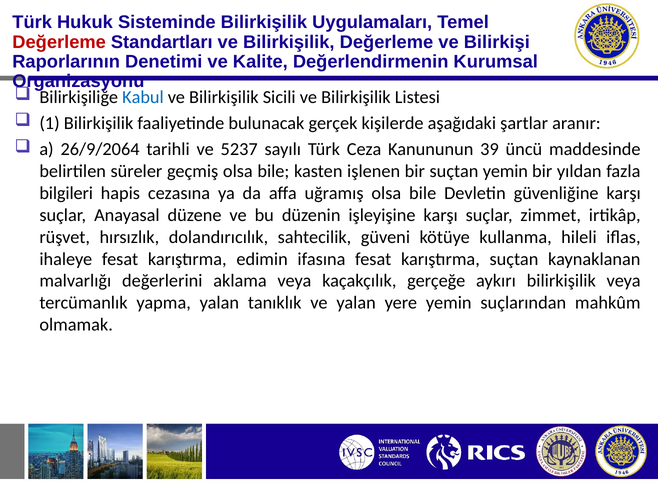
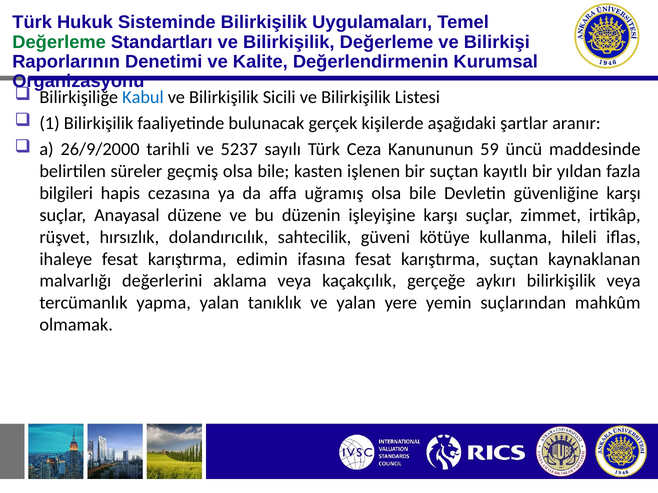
Değerleme colour: red -> green (59, 42)
26/9/2064: 26/9/2064 -> 26/9/2000 (100, 150)
39: 39 -> 59 (489, 150)
suçtan yemin: yemin -> kayıtlı (505, 172)
